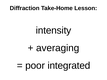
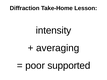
integrated: integrated -> supported (69, 66)
